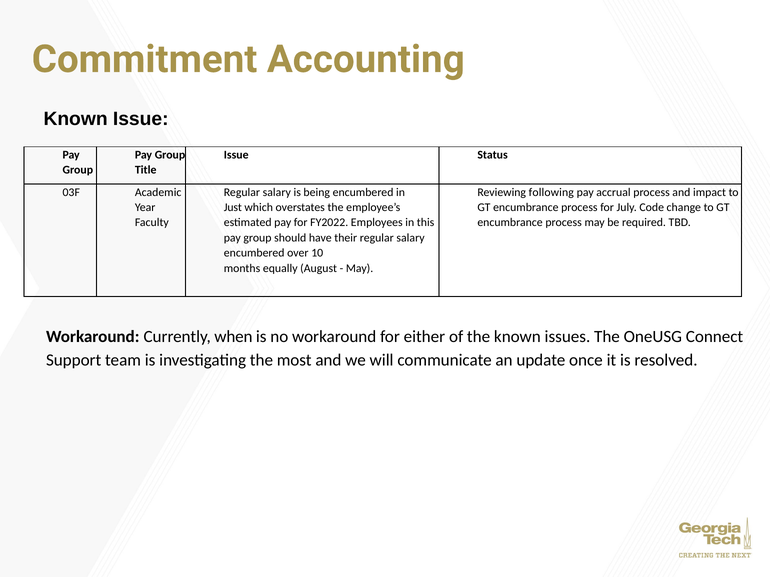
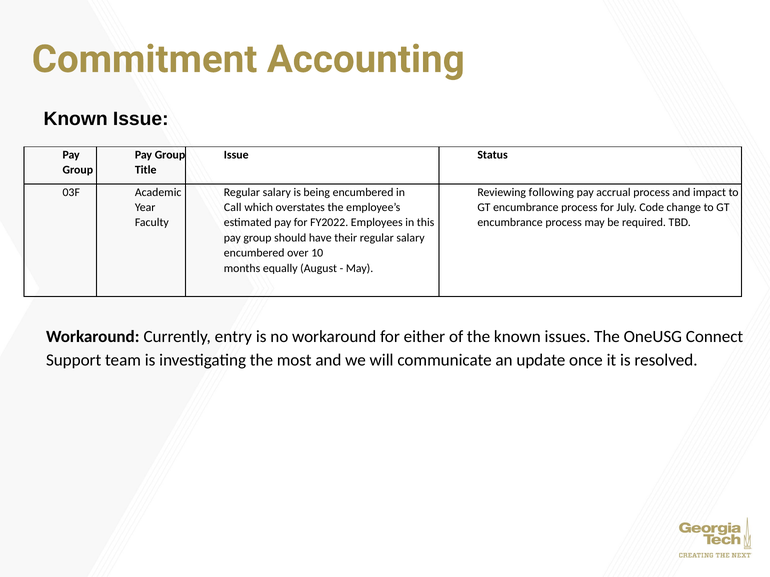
Just: Just -> Call (233, 208)
when: when -> entry (233, 337)
